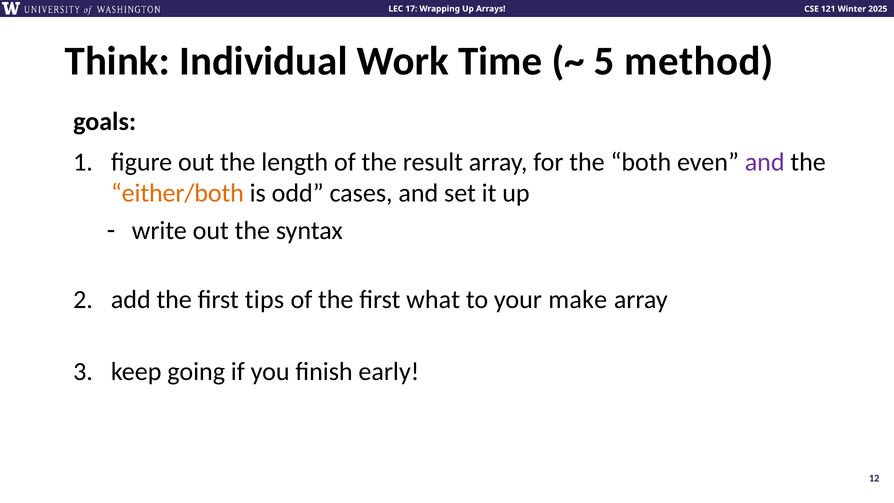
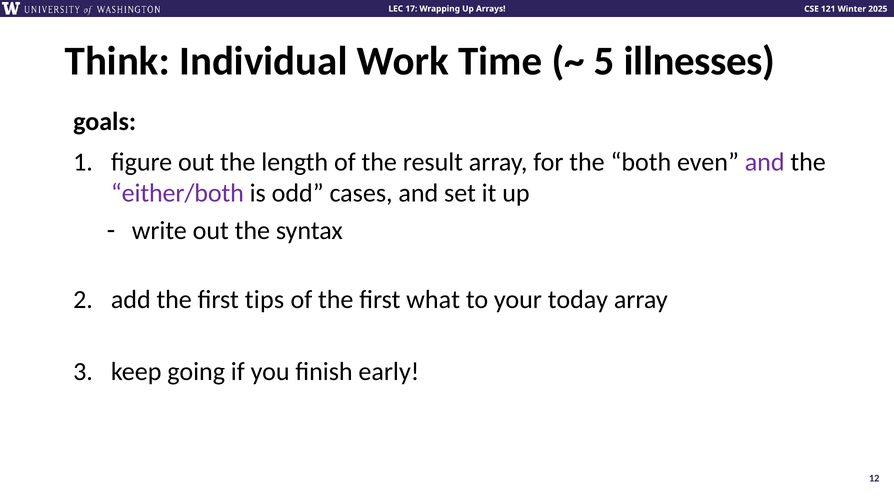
method: method -> illnesses (699, 61)
either/both colour: orange -> purple (177, 193)
make: make -> today (578, 300)
